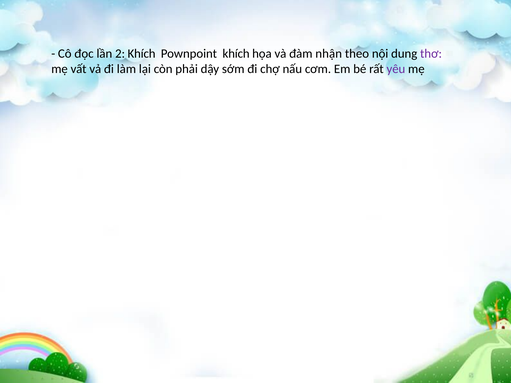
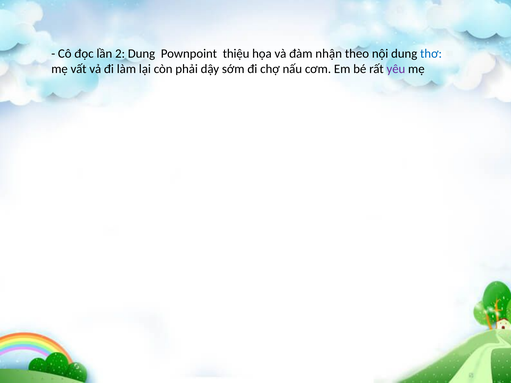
2 Khích: Khích -> Dung (142, 54)
Pownpoint khích: khích -> thiệu (236, 54)
thơ colour: purple -> blue (431, 54)
